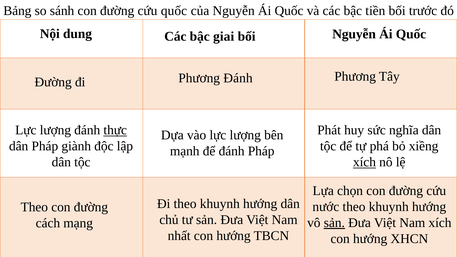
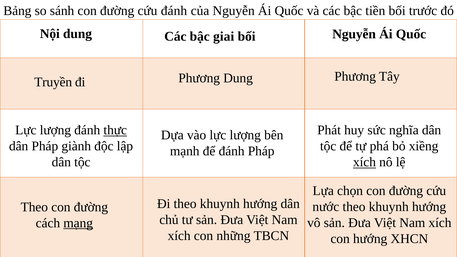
cứu quốc: quốc -> đánh (174, 11)
Phương Đánh: Đánh -> Dung (238, 78)
Đường: Đường -> Truyền (53, 82)
sản underline: present -> none (334, 223)
mạng underline: none -> present (78, 223)
nhất: nhất -> xích (179, 236)
hướng: hướng -> những (233, 236)
